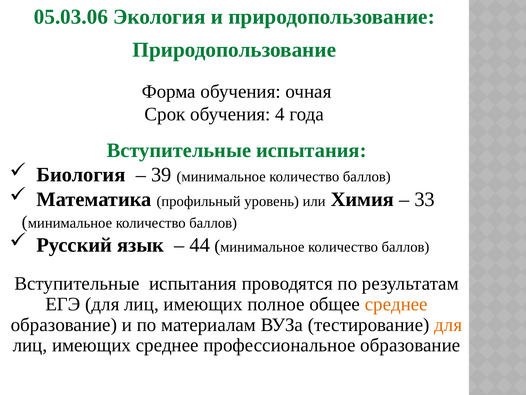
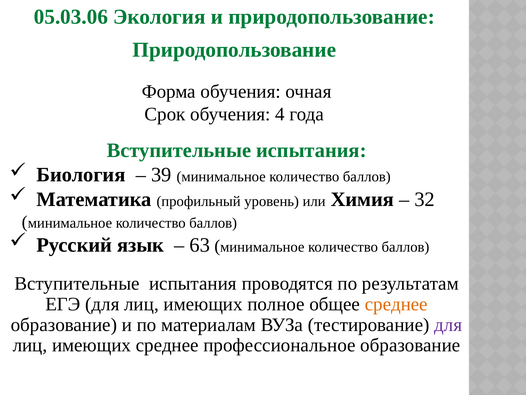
33: 33 -> 32 (425, 199)
44: 44 -> 63 (200, 245)
для colour: orange -> purple (448, 324)
